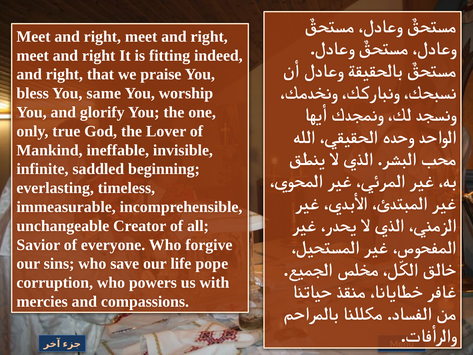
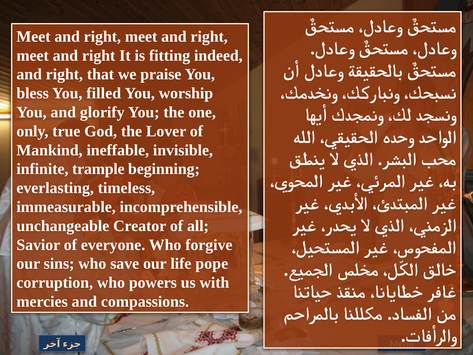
same: same -> filled (104, 93)
saddled: saddled -> trample (98, 169)
